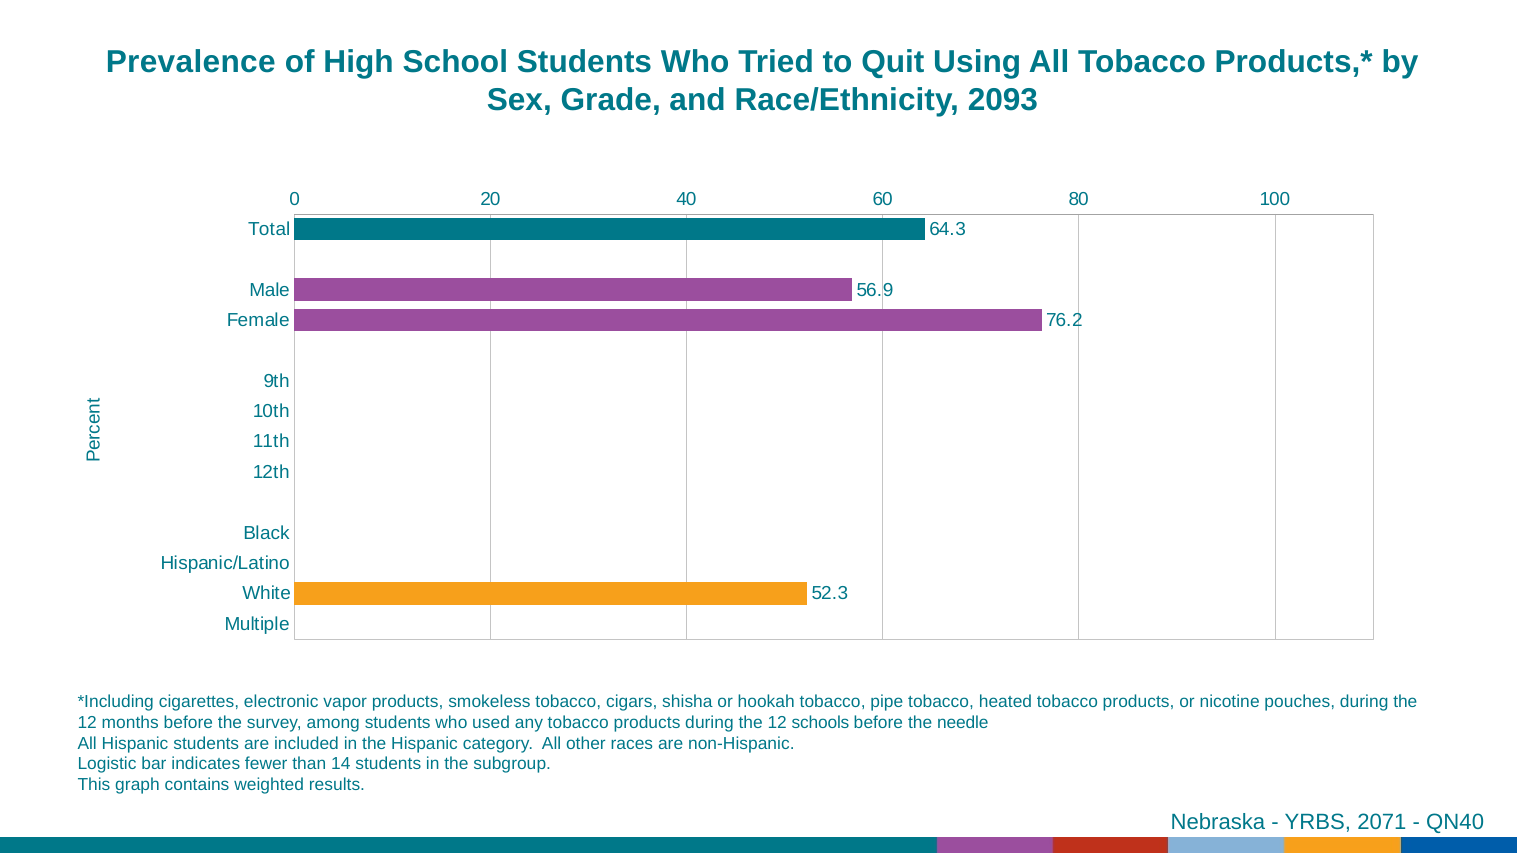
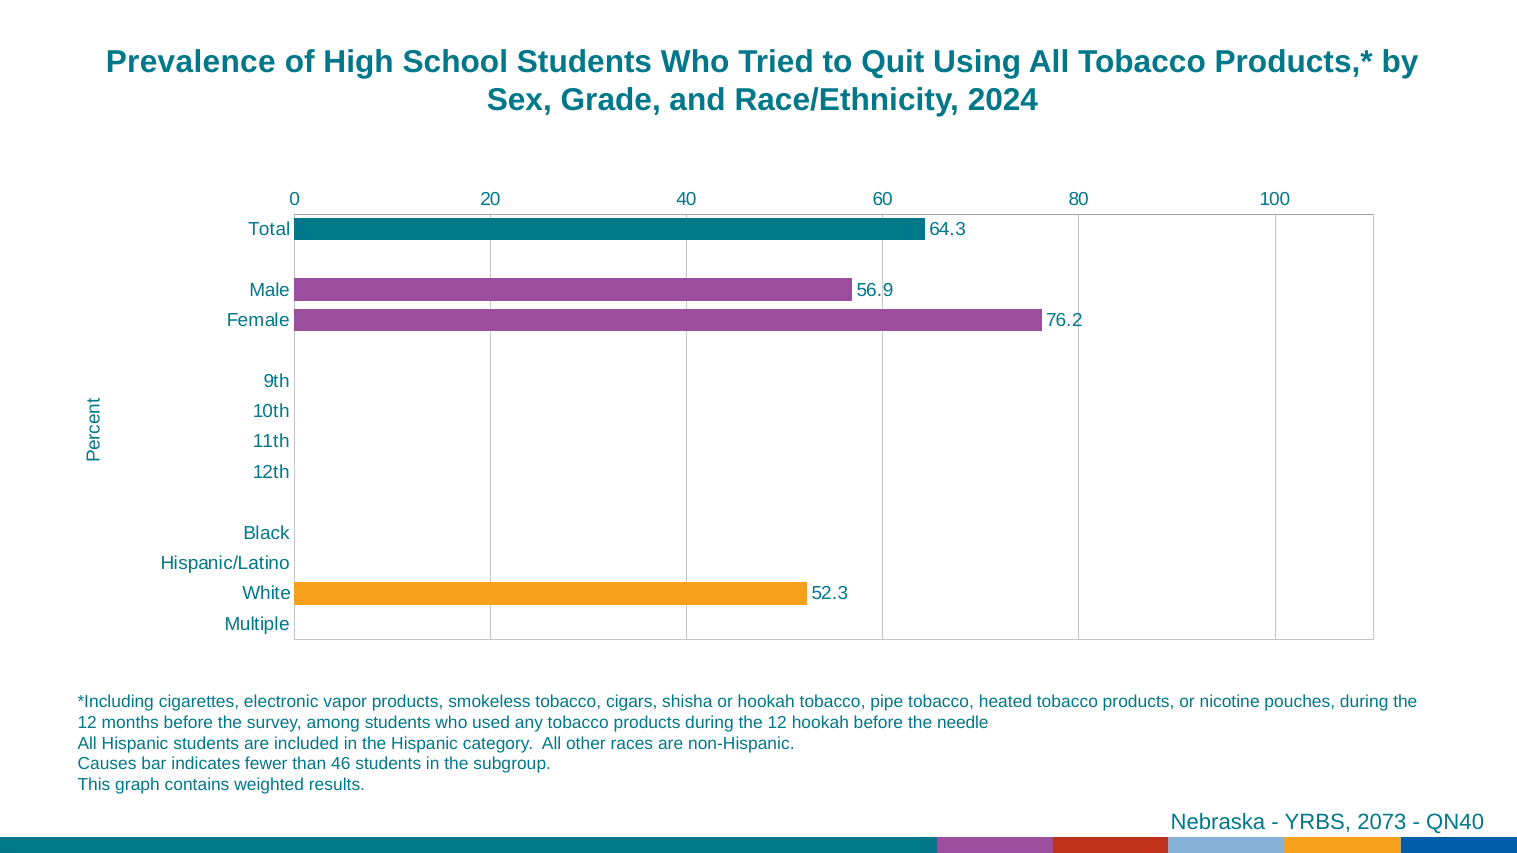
2093: 2093 -> 2024 (1003, 101)
12 schools: schools -> hookah (820, 723)
Logistic: Logistic -> Causes (107, 764)
14: 14 -> 46 (341, 764)
2071: 2071 -> 2073 (1382, 823)
